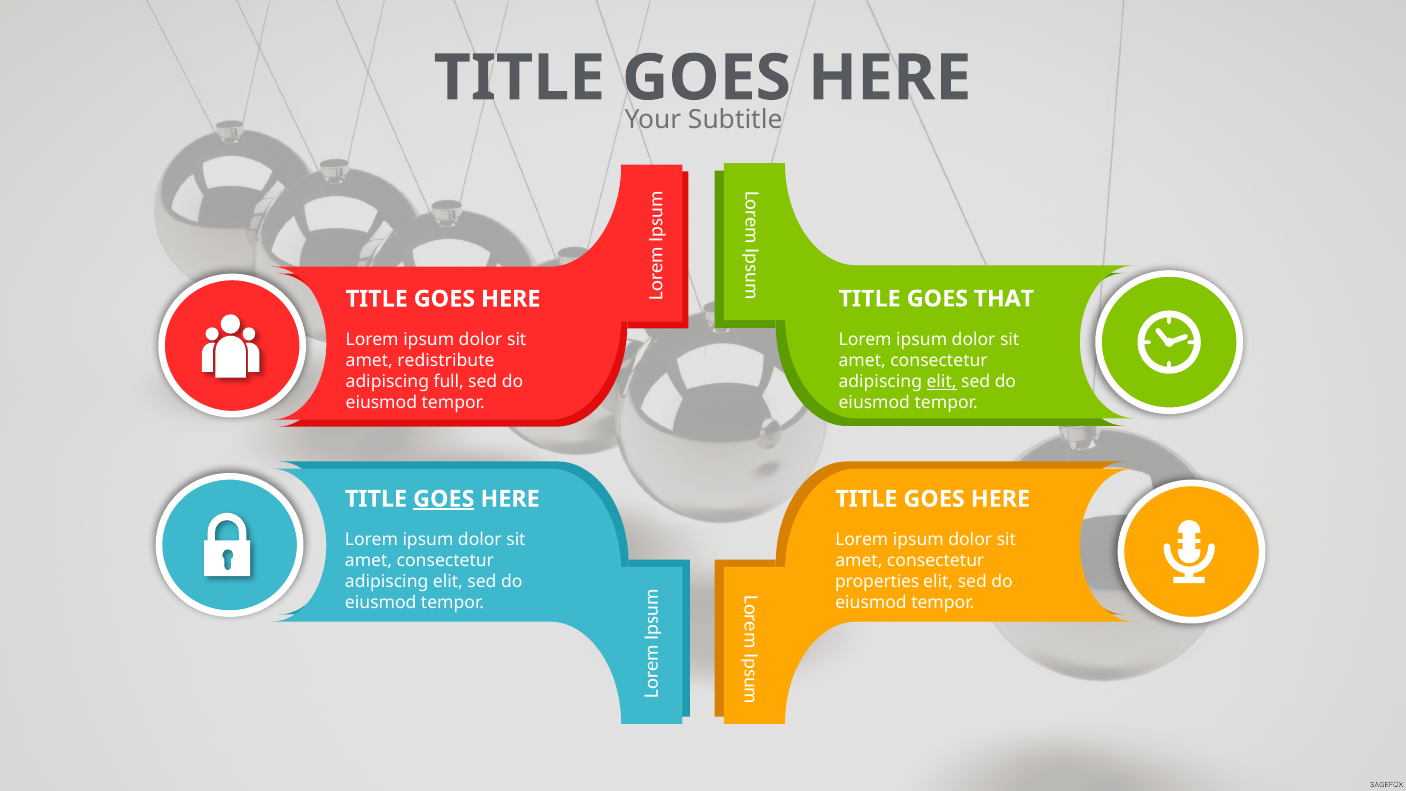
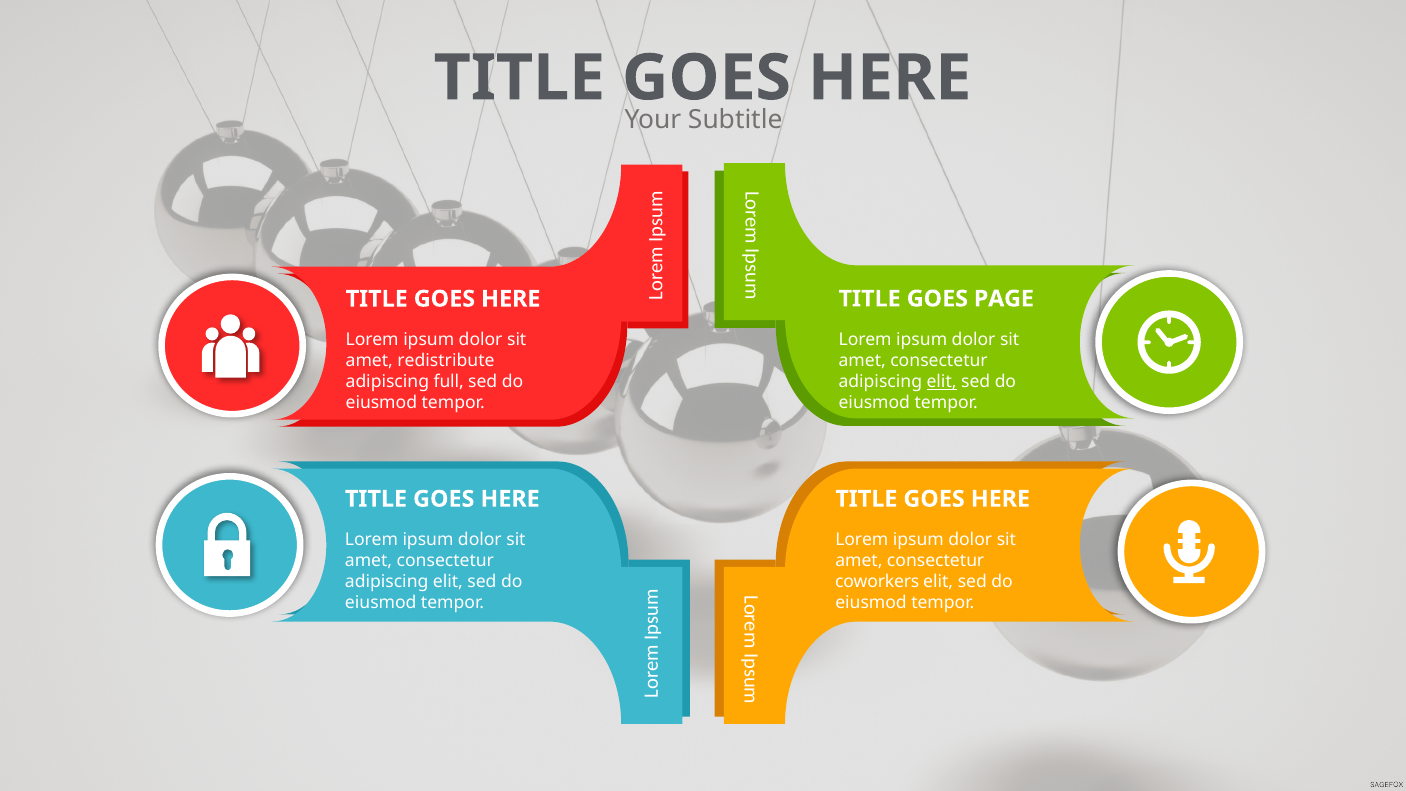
THAT: THAT -> PAGE (1004, 299)
GOES underline: present -> none (444, 499)
properties: properties -> coworkers (877, 582)
